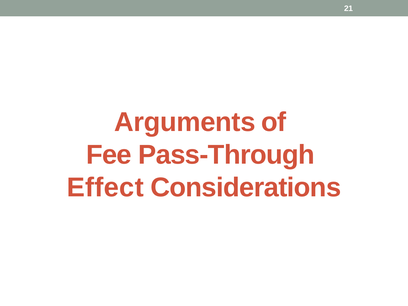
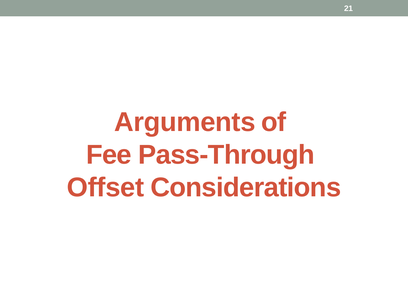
Effect: Effect -> Offset (106, 188)
